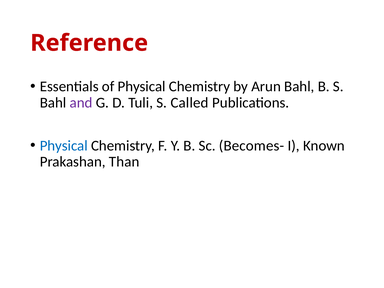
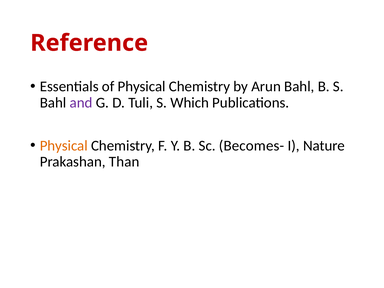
Called: Called -> Which (190, 103)
Physical colour: blue -> orange (64, 146)
Known: Known -> Nature (324, 146)
